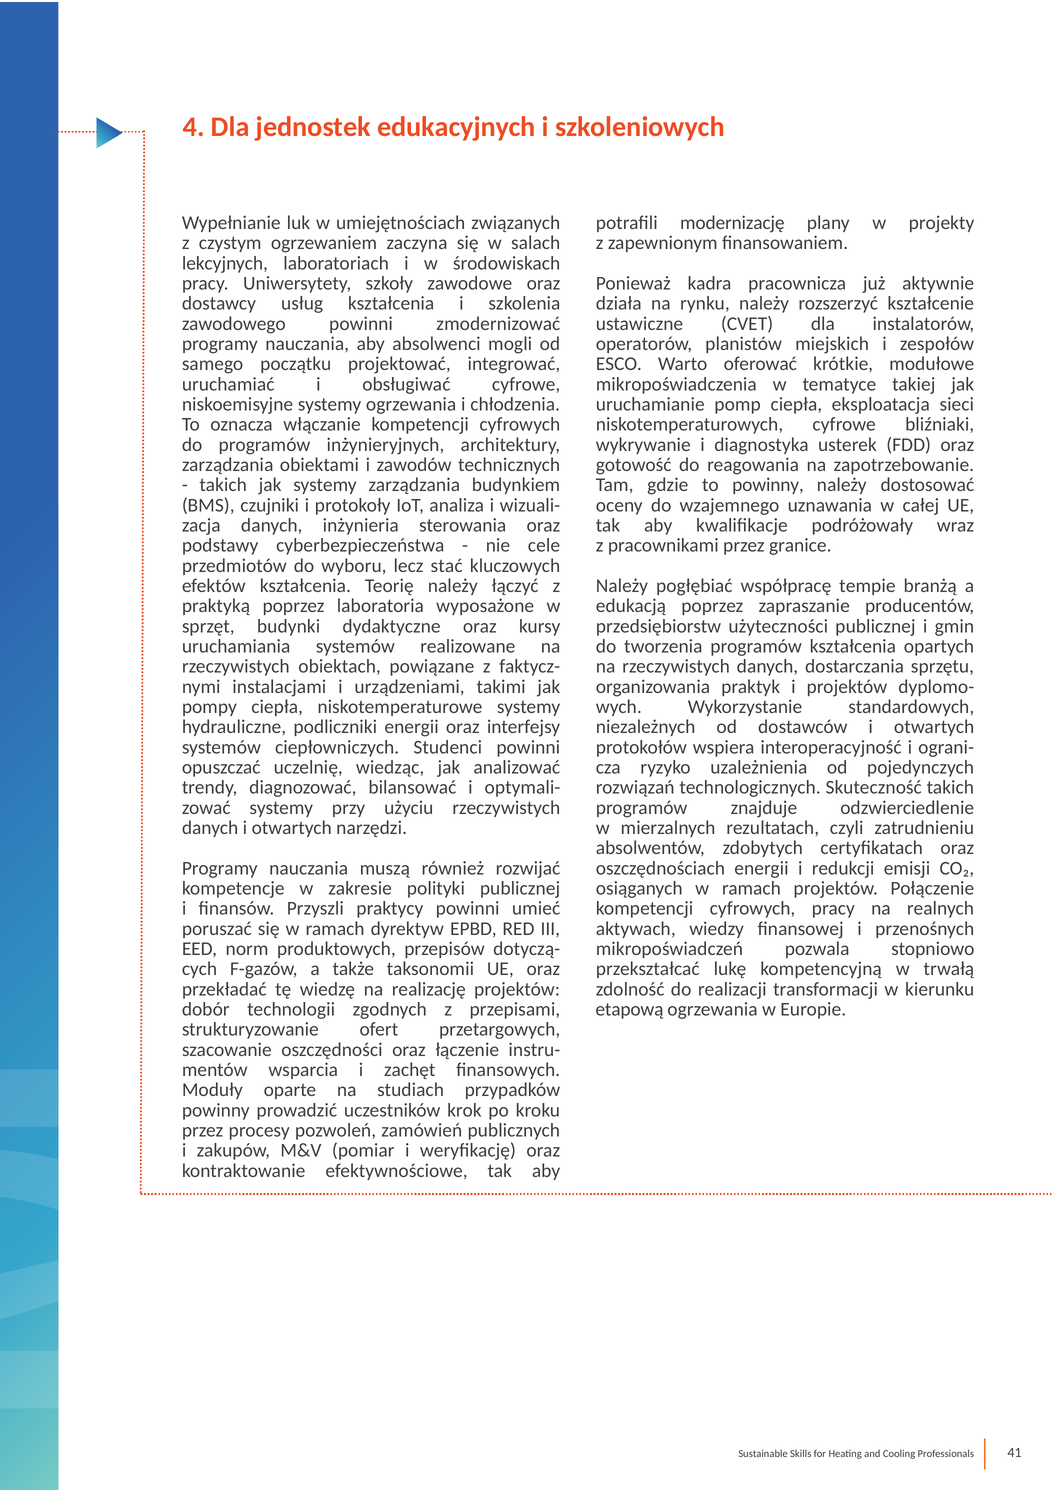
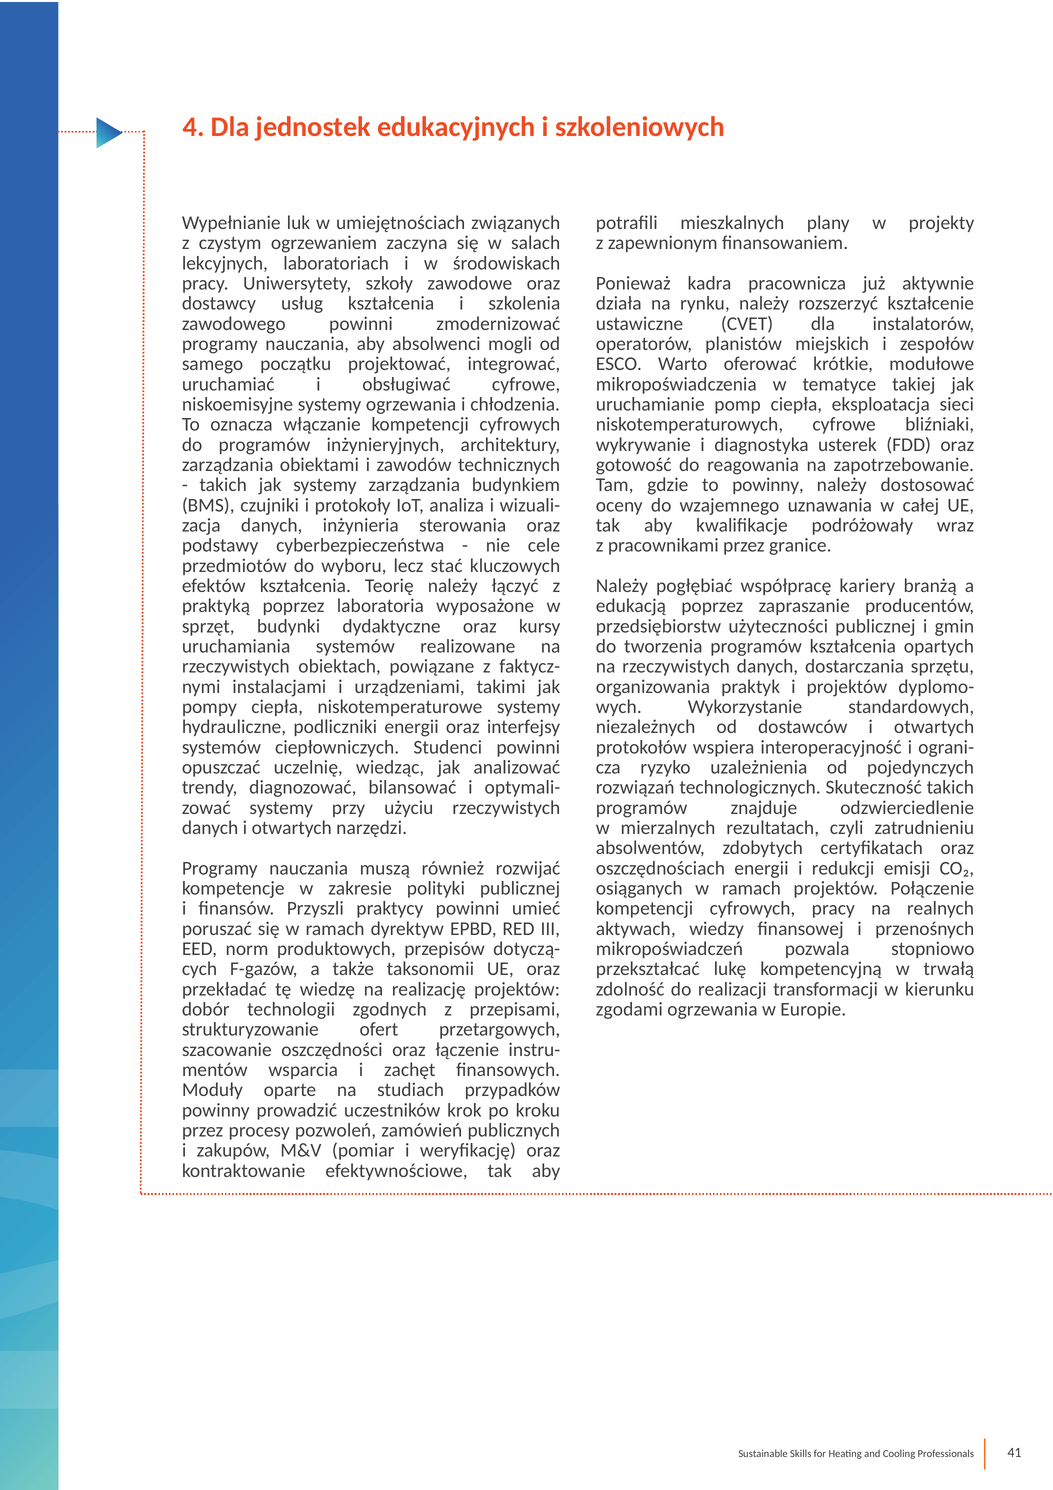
modernizację: modernizację -> mieszkalnych (732, 223)
tempie: tempie -> kariery (867, 586)
etapową: etapową -> zgodami (629, 1009)
